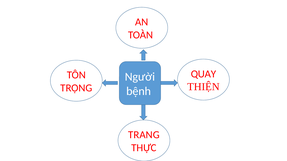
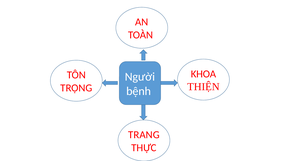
QUAY: QUAY -> KHOA (203, 74)
